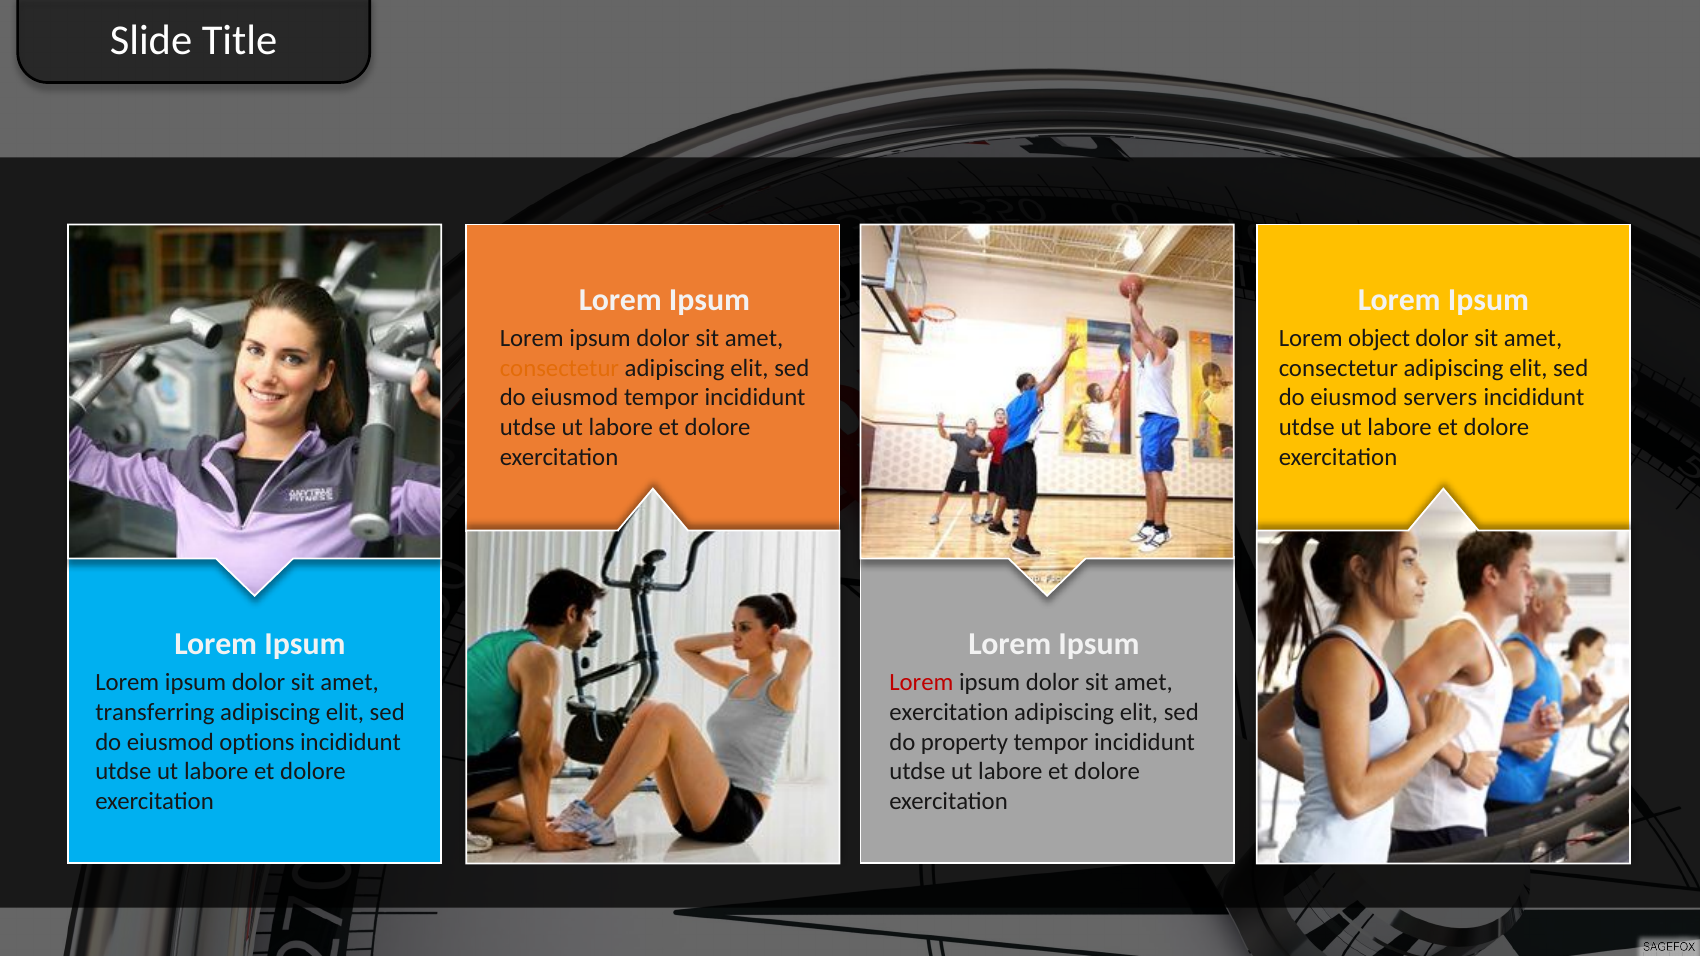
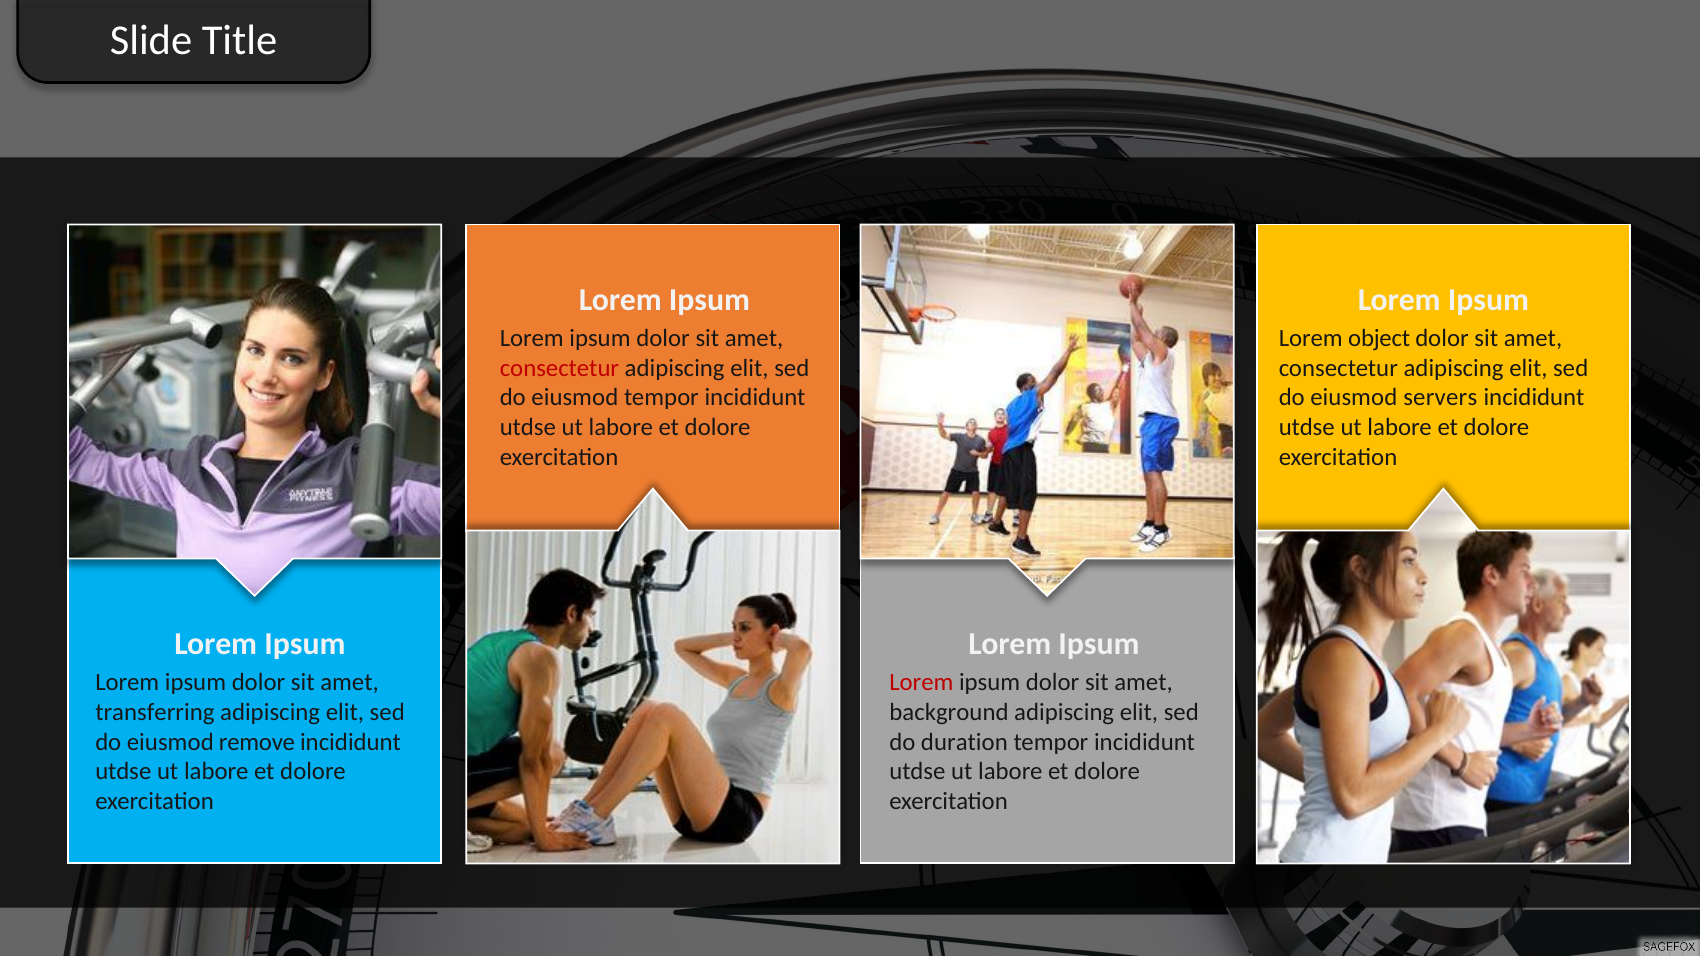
consectetur colour: orange -> red (559, 368)
exercitation: exercitation -> background (949, 712)
options: options -> remove (257, 742)
property: property -> duration (964, 742)
